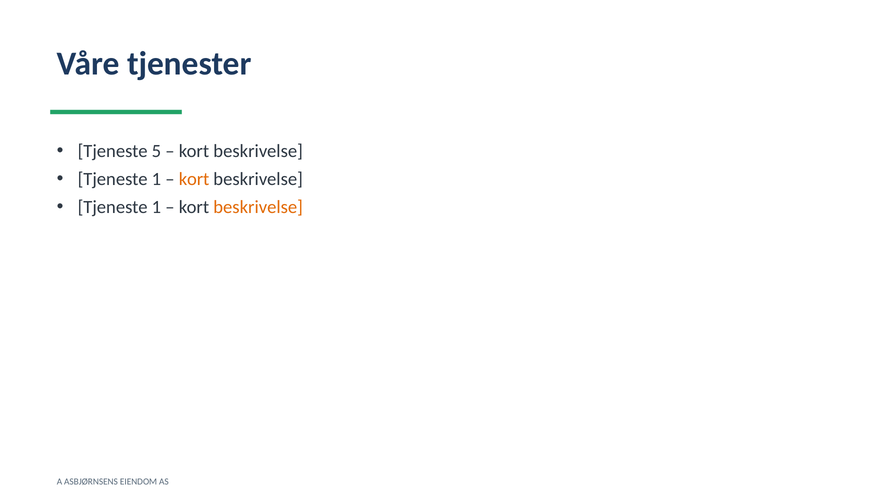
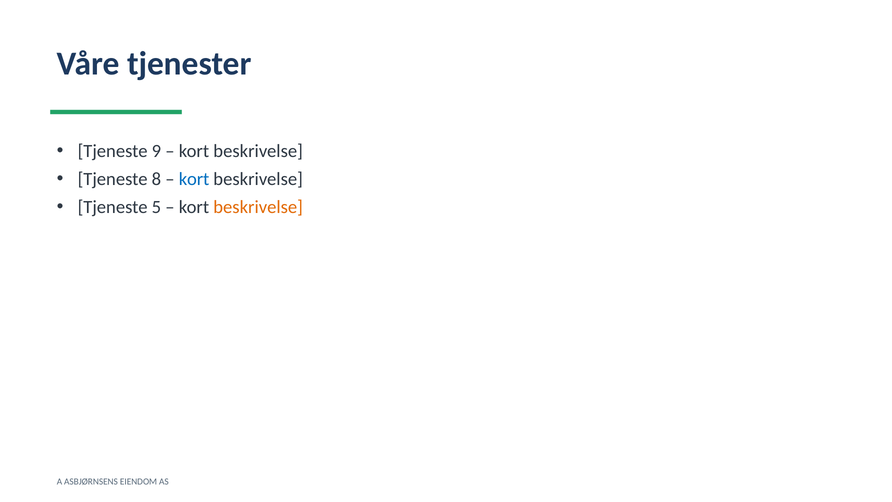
5: 5 -> 9 (156, 151)
1: 1 -> 8 (156, 179)
kort colour: orange -> blue (194, 179)
1: 1 -> 5 (156, 207)
